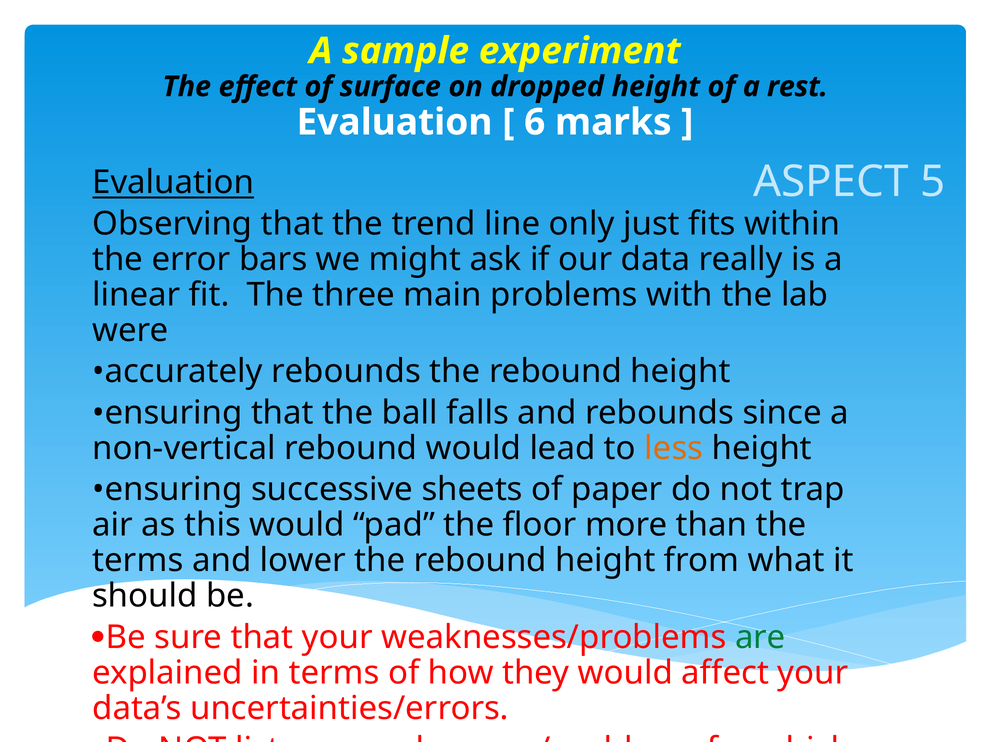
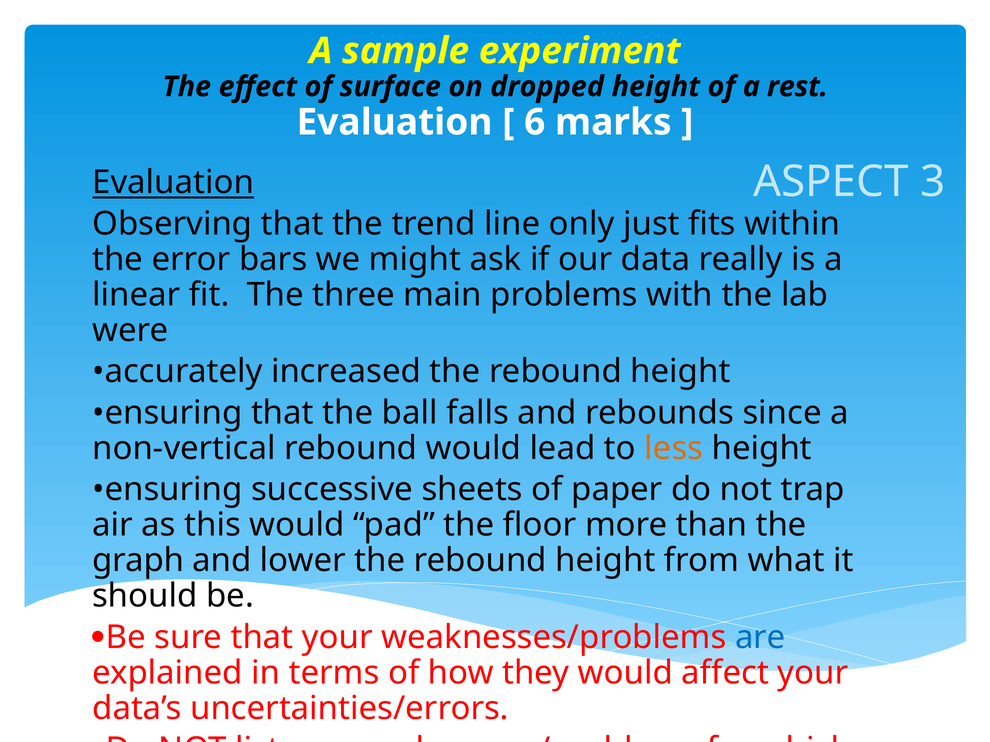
5: 5 -> 3 (933, 182)
accurately rebounds: rebounds -> increased (346, 372)
terms: terms -> graph (138, 561)
are colour: green -> blue (760, 638)
